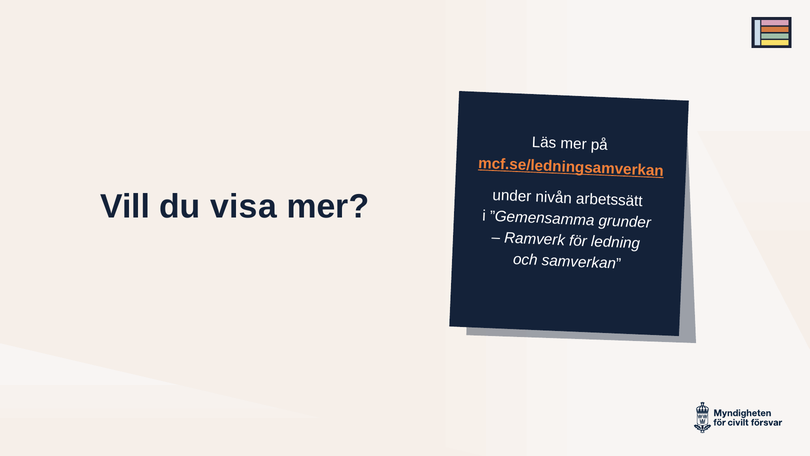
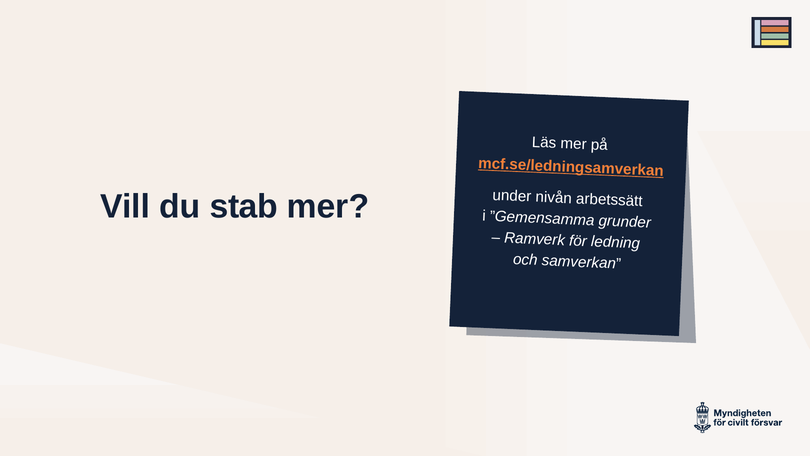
visa: visa -> stab (244, 206)
